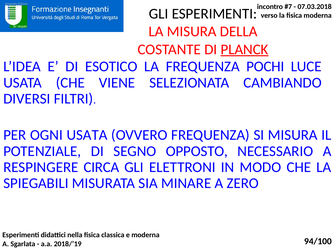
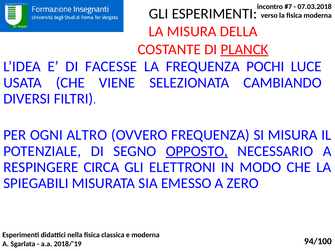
ESOTICO: ESOTICO -> FACESSE (111, 67)
OGNI USATA: USATA -> ALTRO (87, 135)
OPPOSTO underline: none -> present (197, 151)
MINARE: MINARE -> EMESSO (186, 183)
